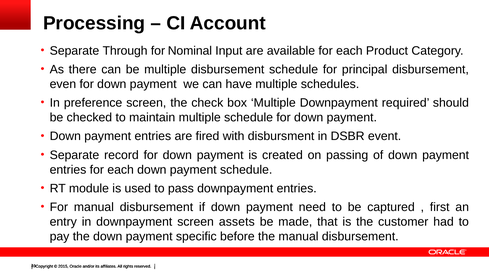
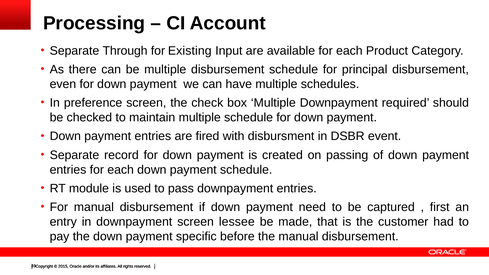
Nominal: Nominal -> Existing (190, 51)
assets: assets -> lessee (237, 222)
